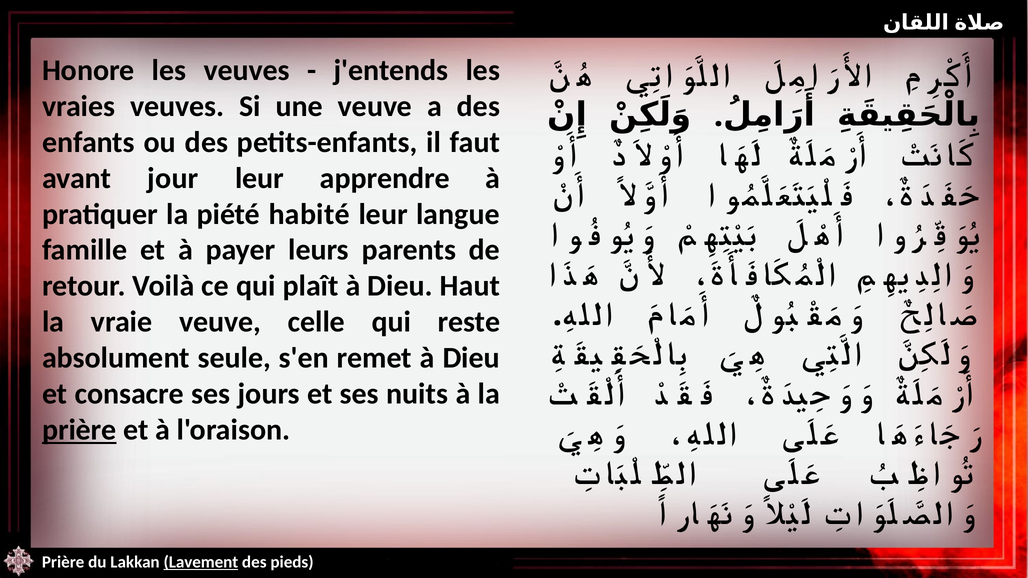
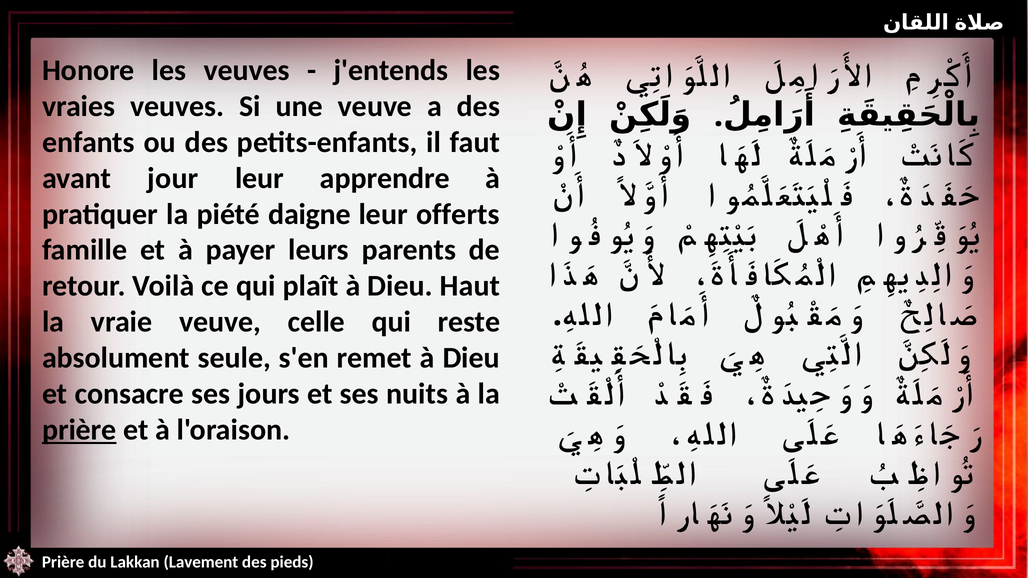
habité: habité -> daigne (310, 214)
langue: langue -> offerts (458, 214)
Lavement underline: present -> none (201, 563)
